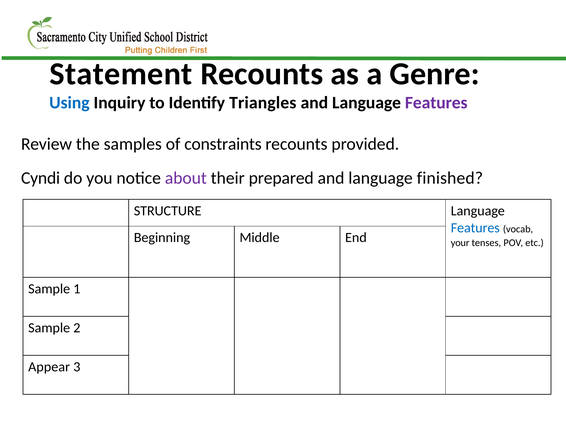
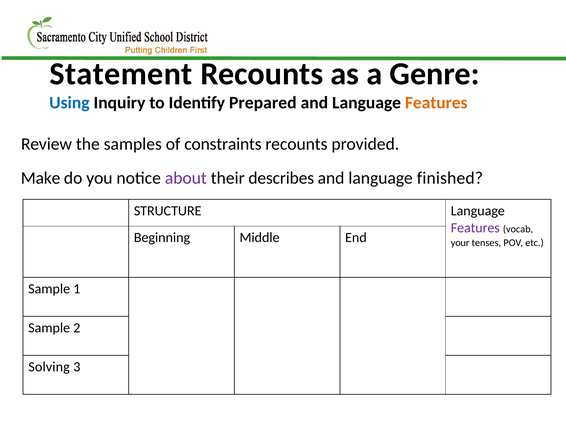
Triangles: Triangles -> Prepared (263, 103)
Features colour: purple -> orange (436, 103)
Cyndi: Cyndi -> Make (41, 178)
prepared: prepared -> describes (281, 178)
Features colour: blue -> purple (475, 228)
Appear: Appear -> Solving (49, 367)
